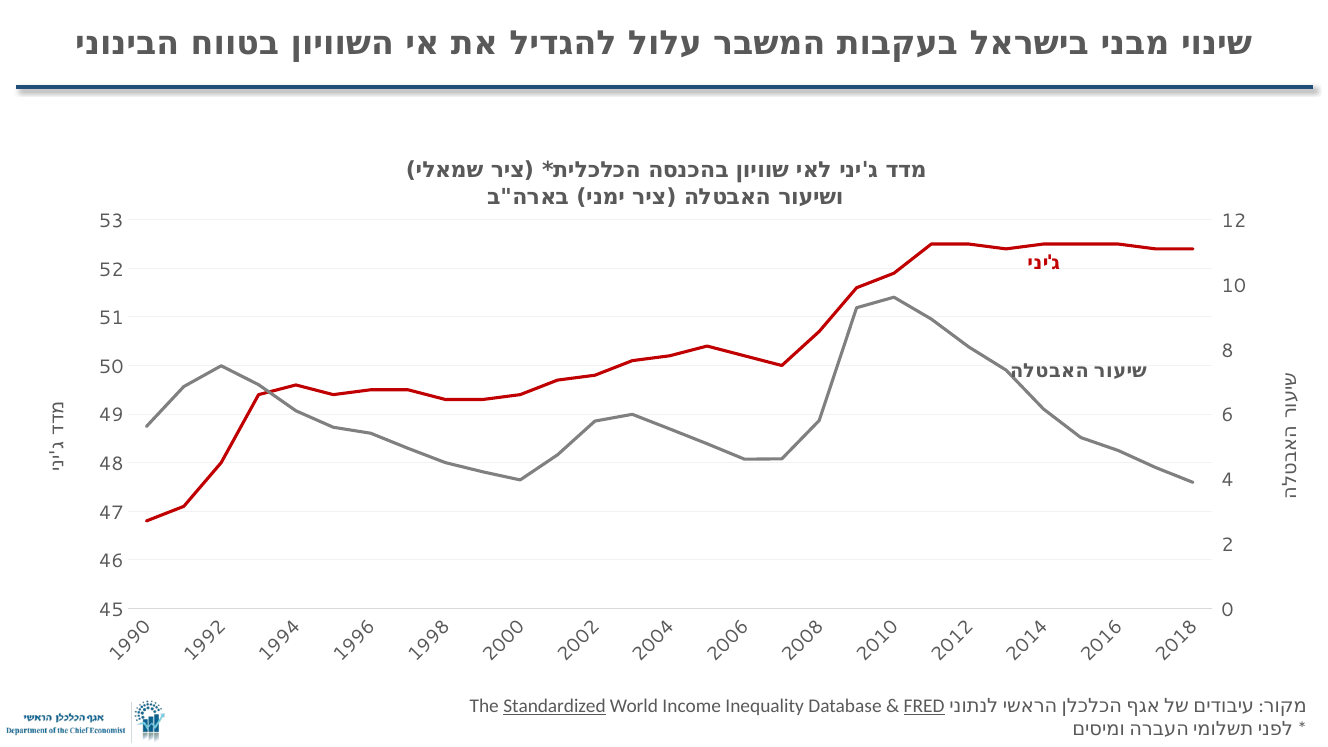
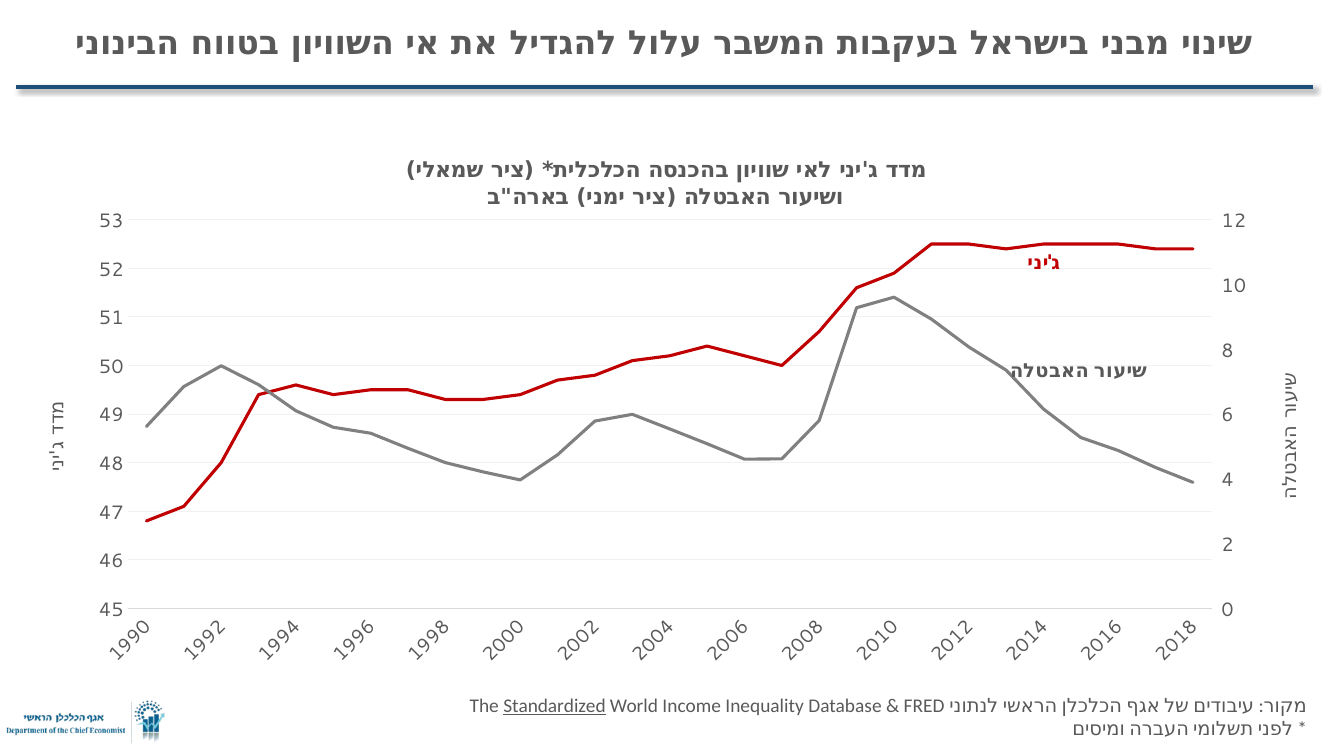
FRED underline: present -> none (924, 706)
